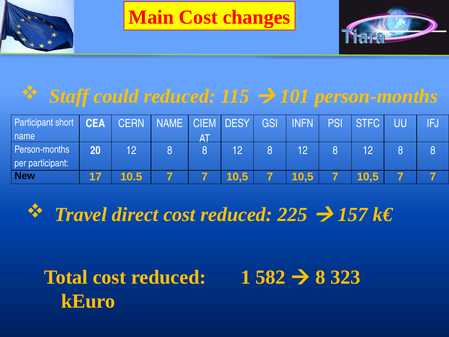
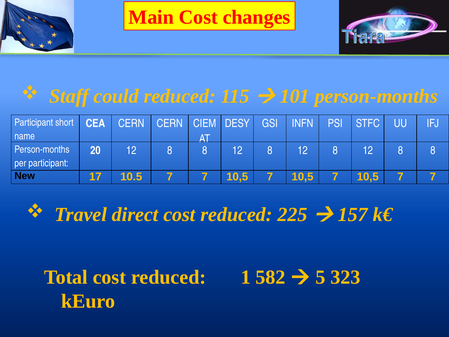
CERN NAME: NAME -> CERN (170, 123)
8: 8 -> 5 (321, 277)
